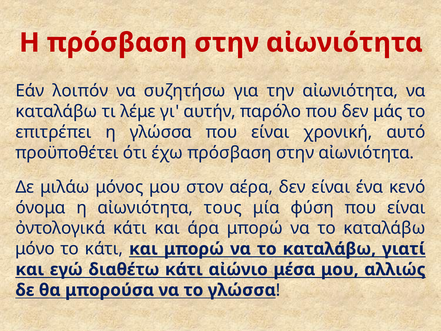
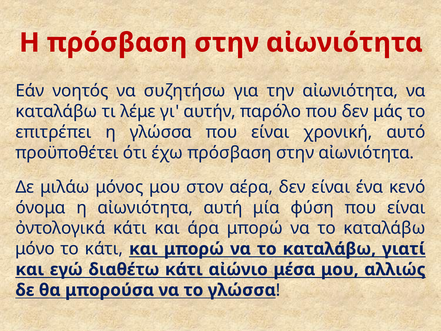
λοιπόν: λοιπόν -> νοητός (81, 91)
τους: τους -> αυτή (223, 208)
